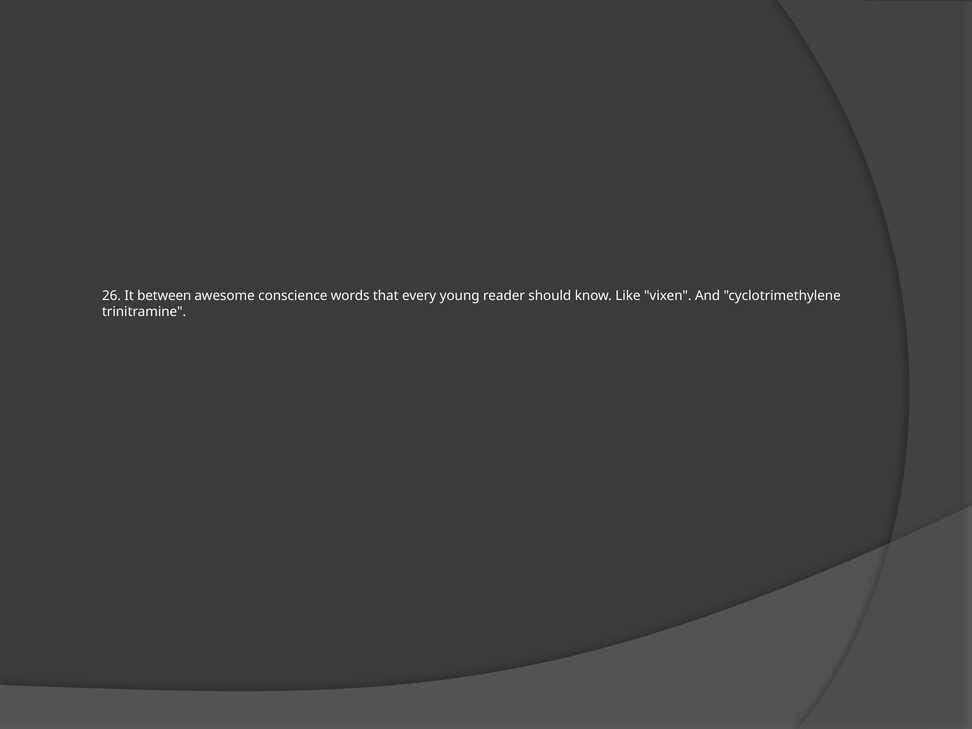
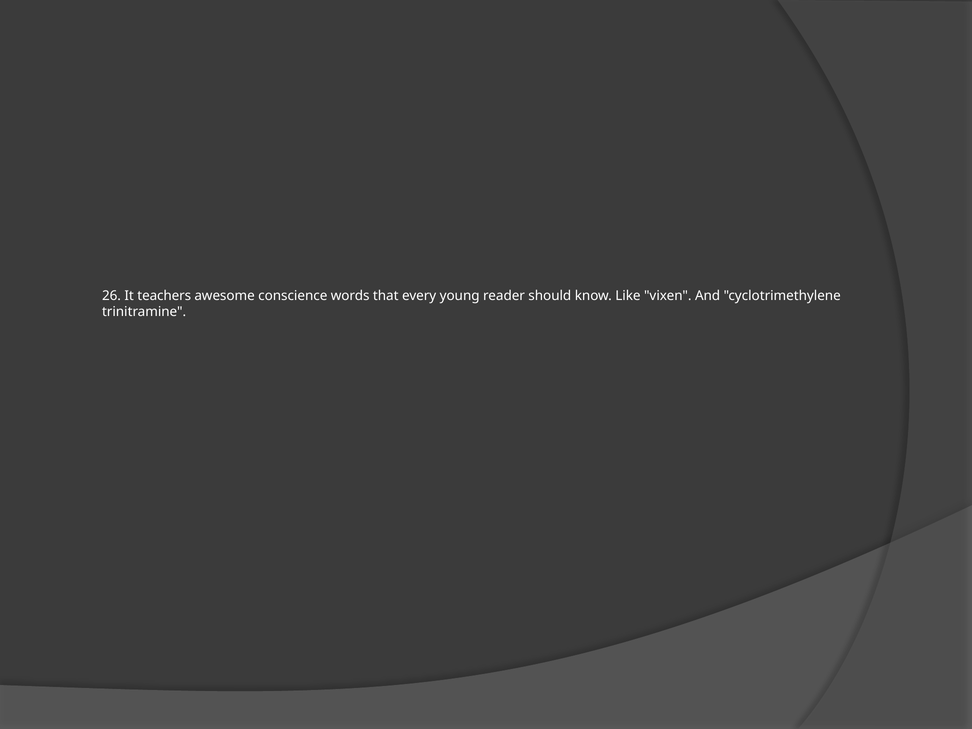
between: between -> teachers (164, 296)
